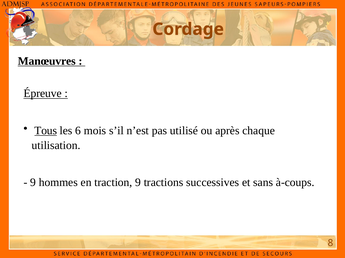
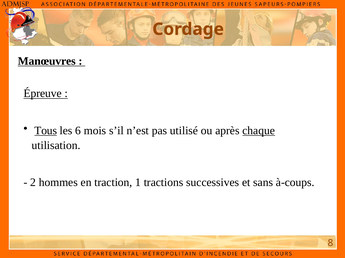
chaque underline: none -> present (259, 131)
9: 9 -> 2 (33, 183)
traction 9: 9 -> 1 (138, 183)
